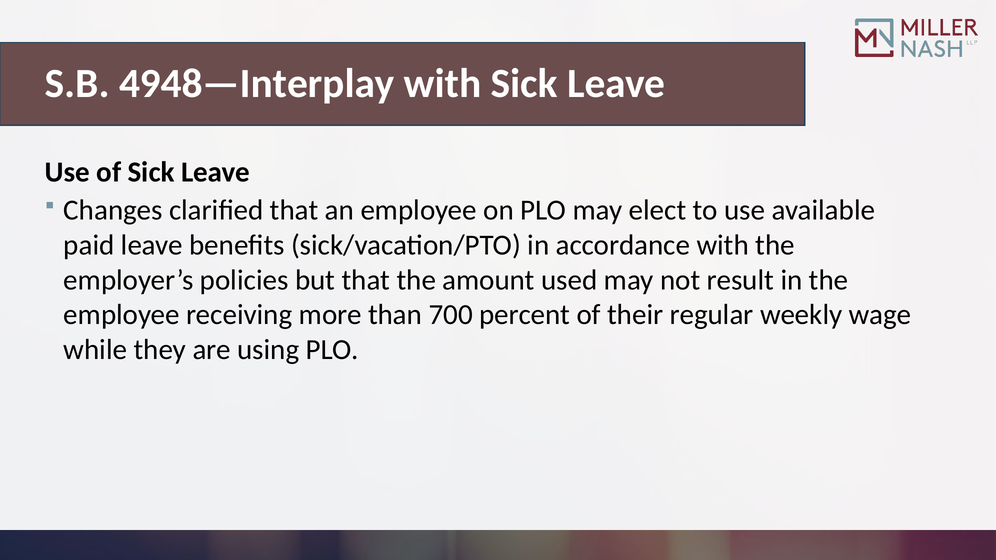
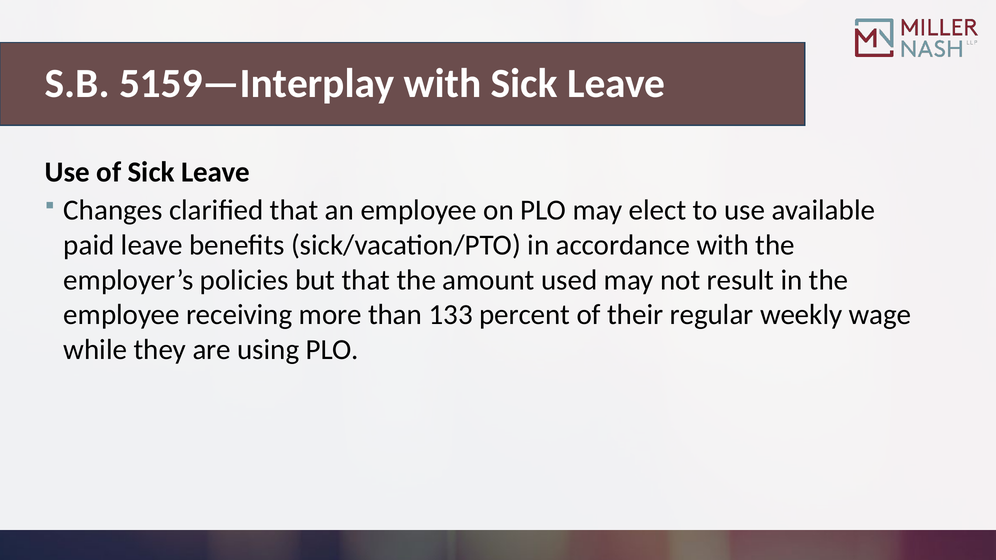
4948—Interplay: 4948—Interplay -> 5159—Interplay (257, 84)
700: 700 -> 133 (451, 315)
